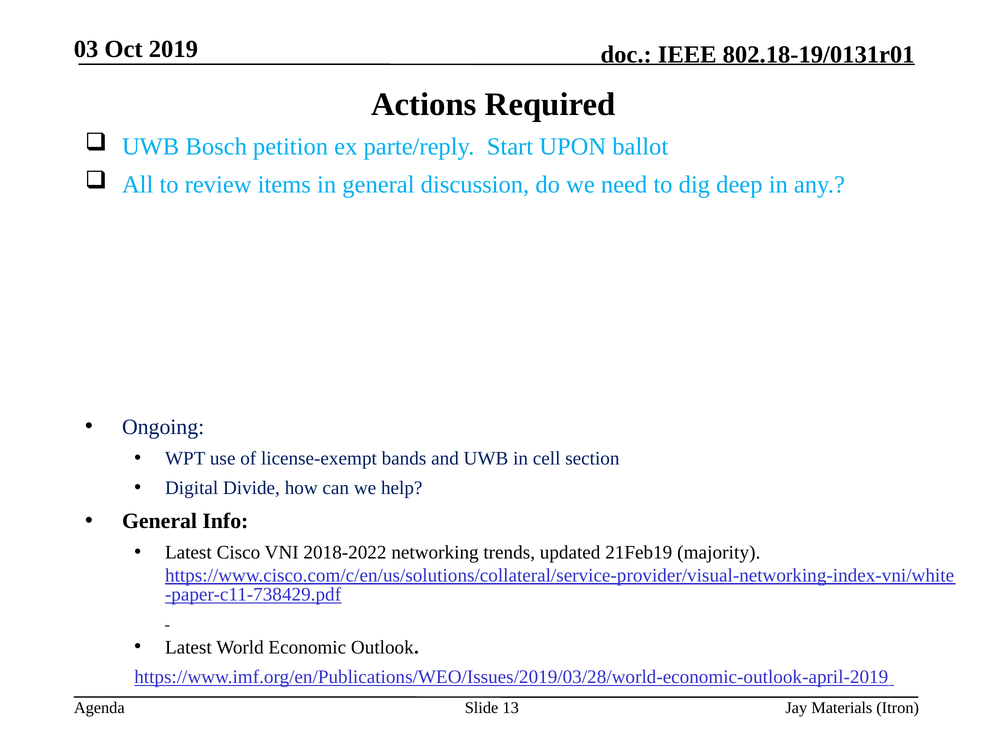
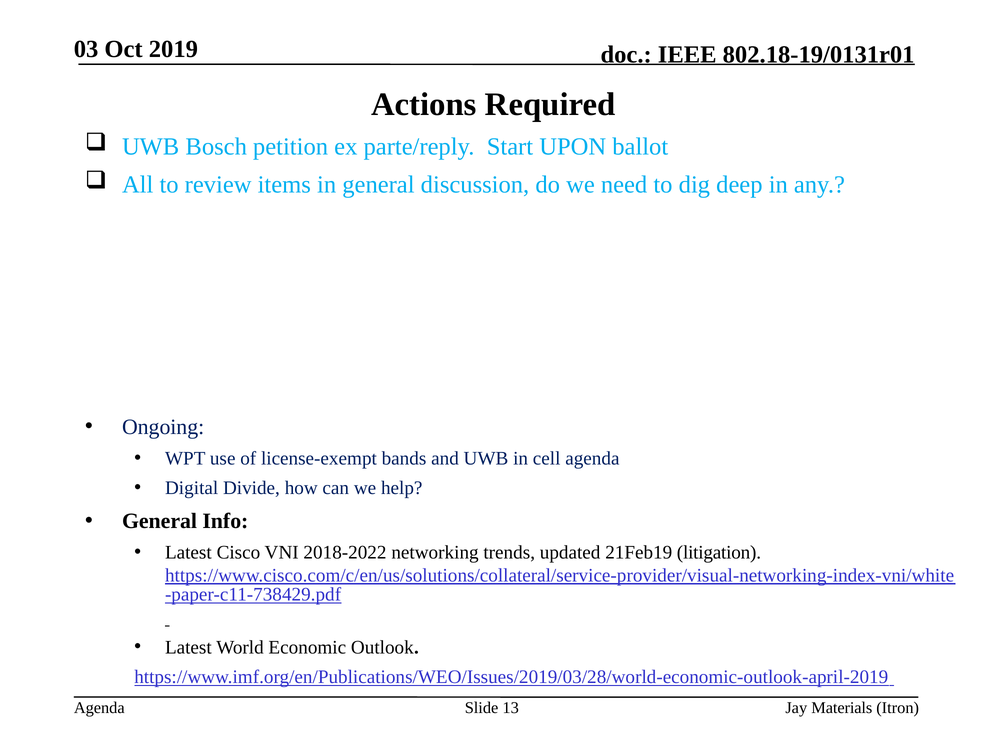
cell section: section -> agenda (592, 458)
majority: majority -> litigation (719, 552)
